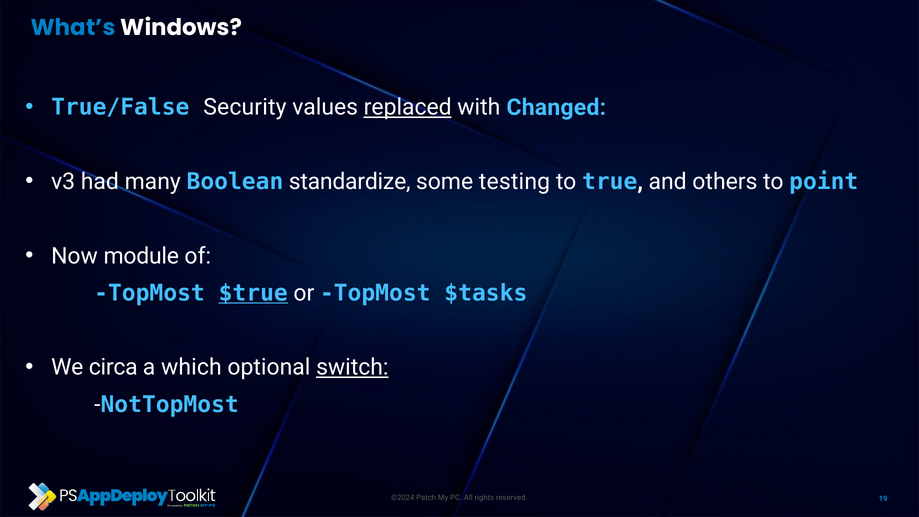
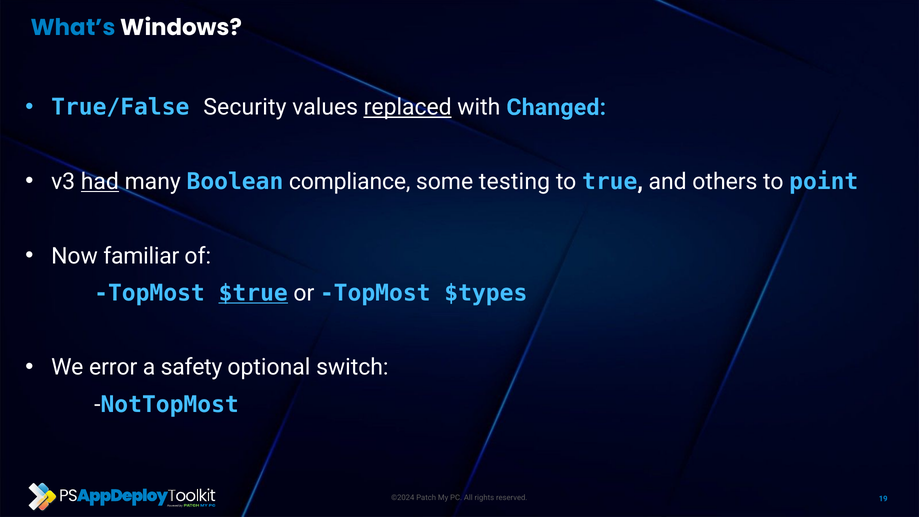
had underline: none -> present (100, 182)
standardize: standardize -> compliance (350, 182)
module: module -> familiar (141, 256)
$tasks: $tasks -> $types (486, 293)
circa: circa -> error (113, 367)
which: which -> safety (192, 367)
switch underline: present -> none (352, 367)
